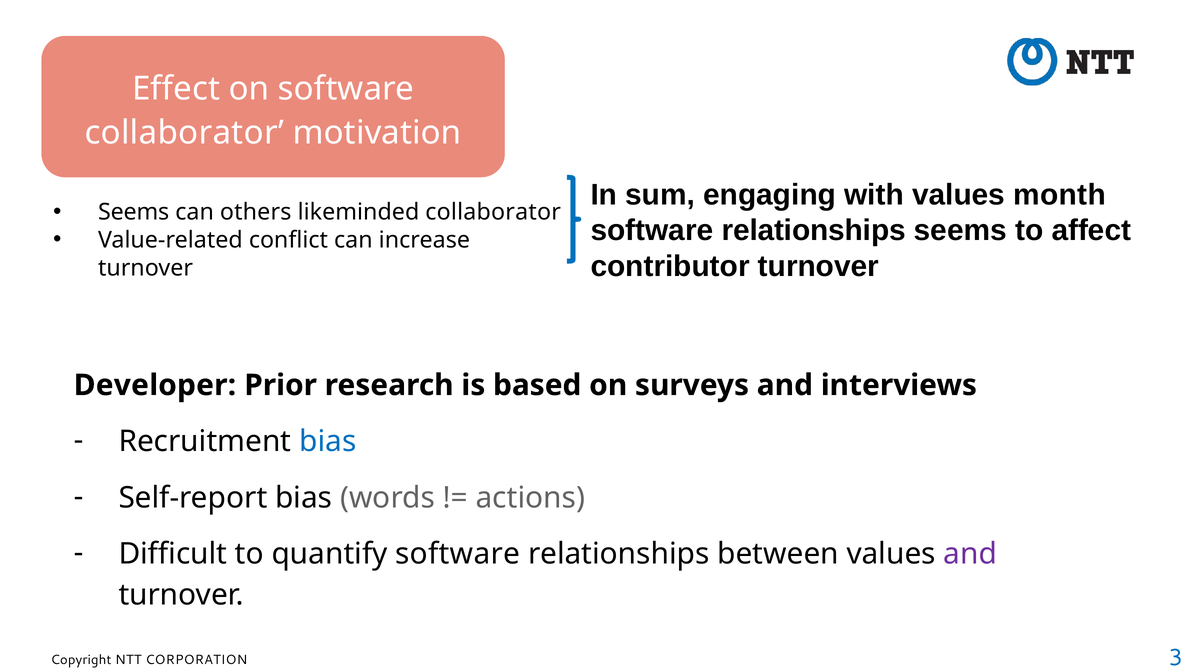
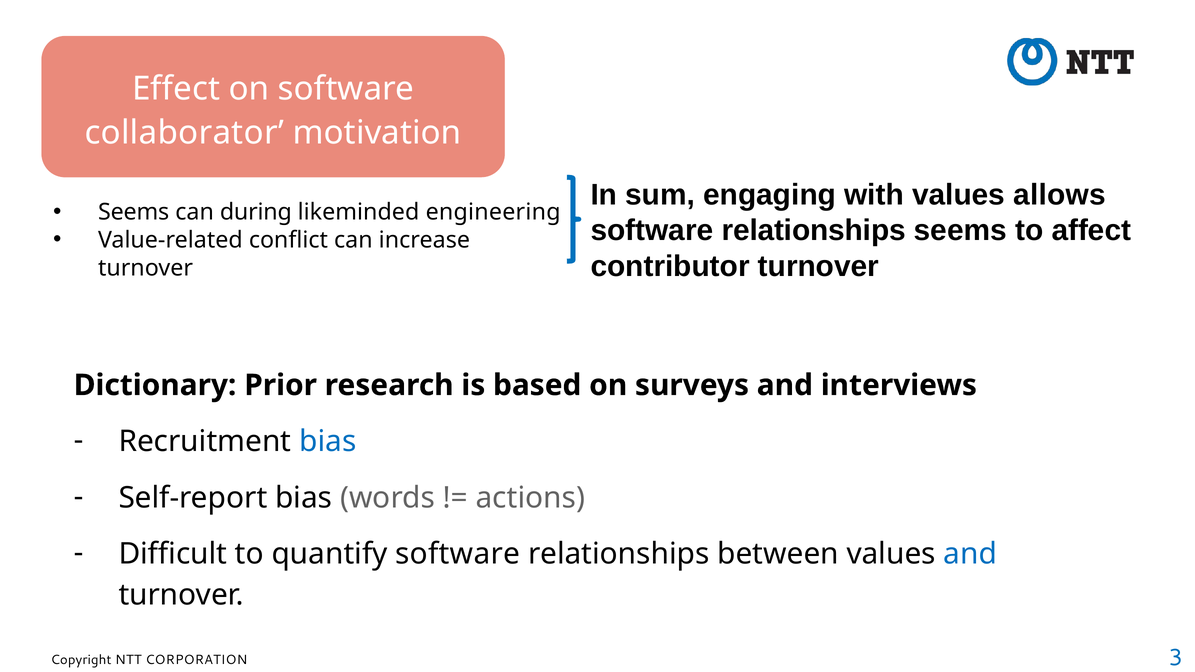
month: month -> allows (1060, 195)
others: others -> during (256, 212)
likeminded collaborator: collaborator -> engineering (493, 212)
Developer: Developer -> Dictionary (155, 385)
and colour: purple -> blue (970, 554)
